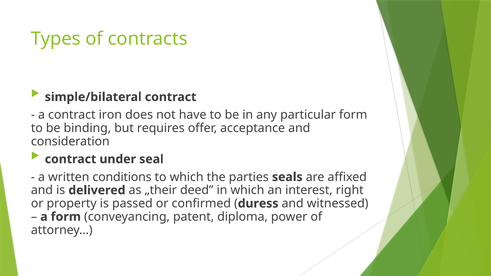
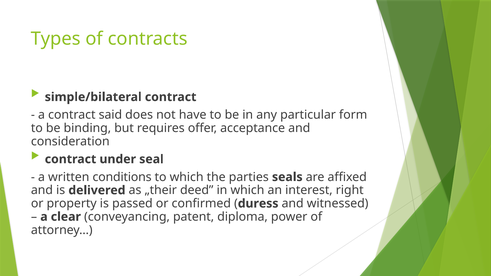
iron: iron -> said (110, 115)
a form: form -> clear (66, 217)
